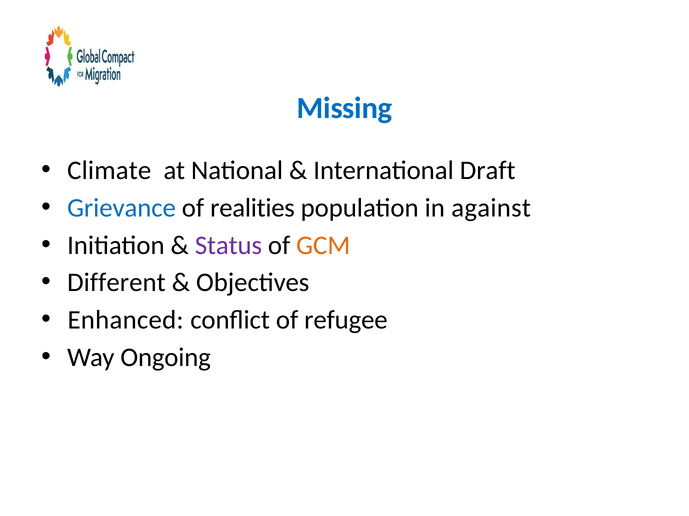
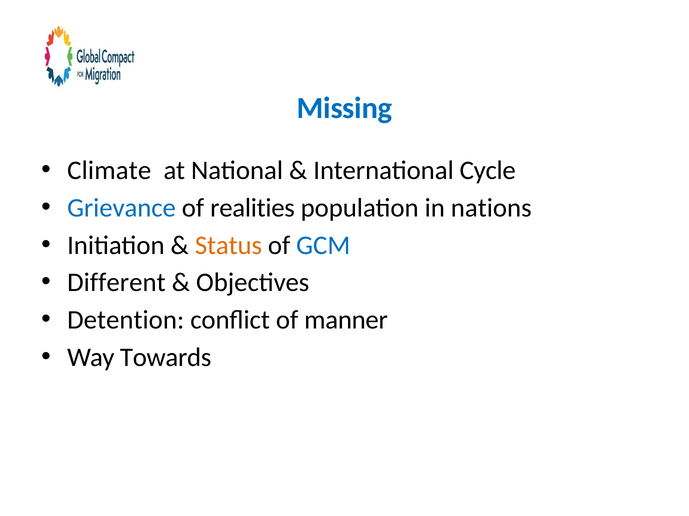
Draft: Draft -> Cycle (488, 171)
against: against -> nations (491, 208)
Status colour: purple -> orange (228, 246)
GCM colour: orange -> blue (323, 246)
Enhanced: Enhanced -> Detention (126, 320)
refugee: refugee -> manner (346, 320)
Ongoing: Ongoing -> Towards (166, 358)
